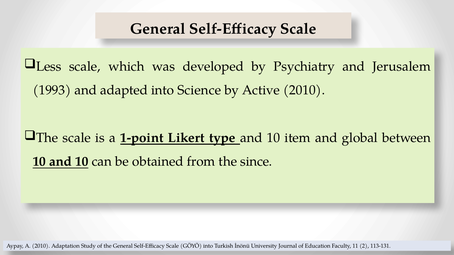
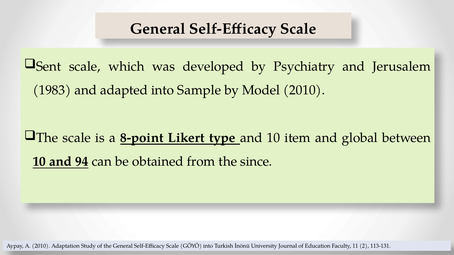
Less: Less -> Sent (49, 66)
1993: 1993 -> 1983 (52, 90)
Science: Science -> Sample (199, 90)
Active: Active -> Model (261, 90)
1-point: 1-point -> 8-point (142, 138)
10 and 10: 10 -> 94 (82, 162)
